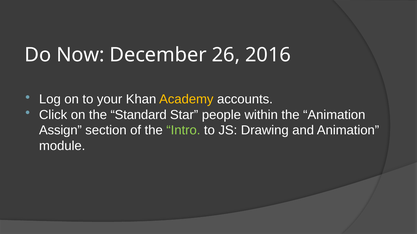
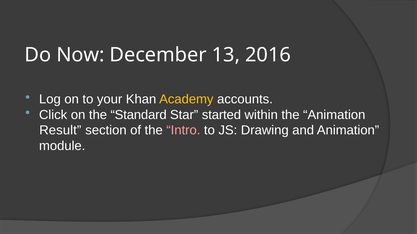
26: 26 -> 13 (226, 55)
people: people -> started (221, 115)
Assign: Assign -> Result (60, 131)
Intro colour: light green -> pink (183, 131)
